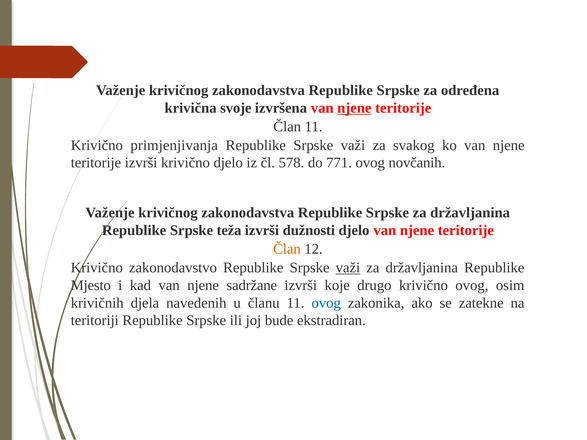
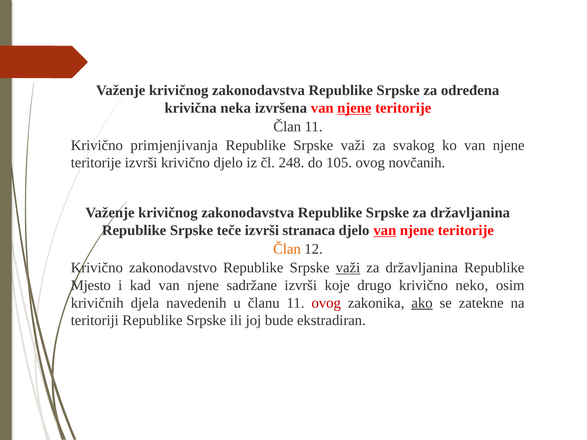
svoje: svoje -> neka (236, 108)
578: 578 -> 248 (291, 163)
771: 771 -> 105 (339, 163)
teža: teža -> teče (229, 231)
dužnosti: dužnosti -> stranaca (309, 231)
van underline: none -> present (385, 231)
krivično ovog: ovog -> neko (472, 285)
ovog colour: blue -> red (326, 303)
ako underline: none -> present (422, 303)
